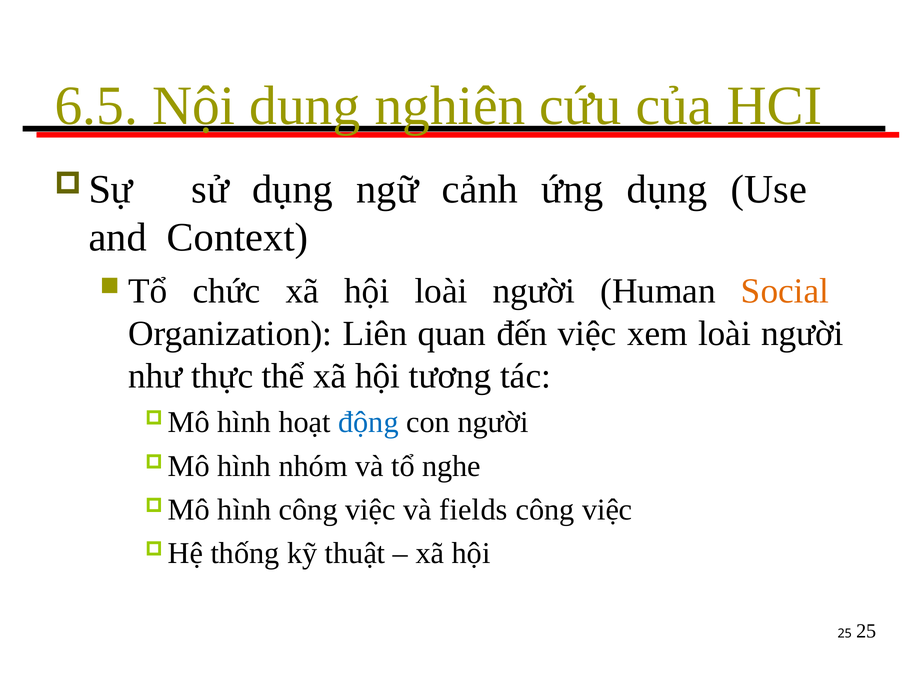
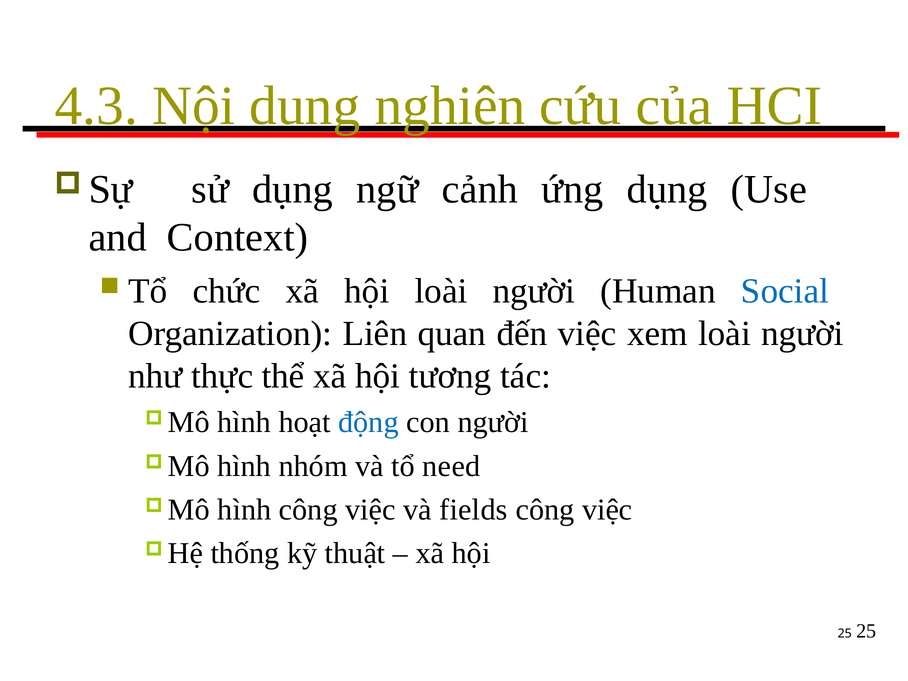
6.5: 6.5 -> 4.3 (96, 106)
Social colour: orange -> blue (785, 291)
nghe: nghe -> need (451, 466)
